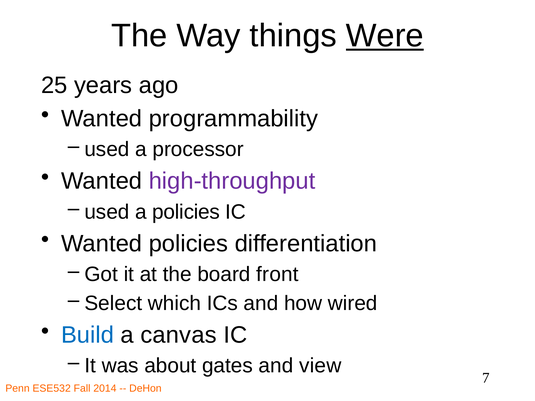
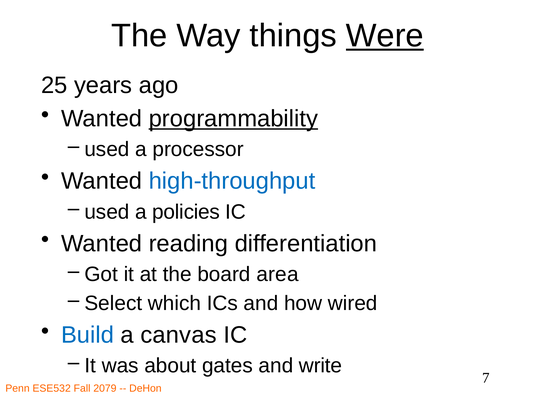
programmability underline: none -> present (233, 119)
high-throughput colour: purple -> blue (232, 181)
Wanted policies: policies -> reading (188, 244)
front: front -> area (277, 274)
view: view -> write (320, 366)
2014: 2014 -> 2079 (105, 389)
